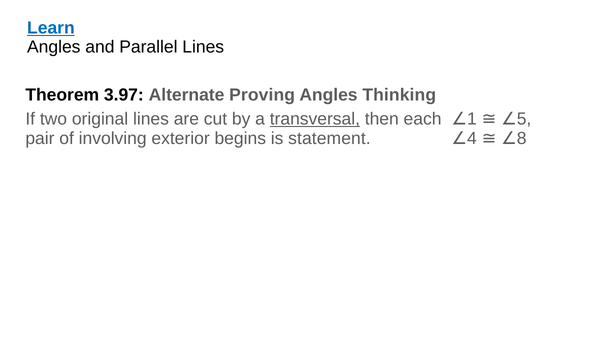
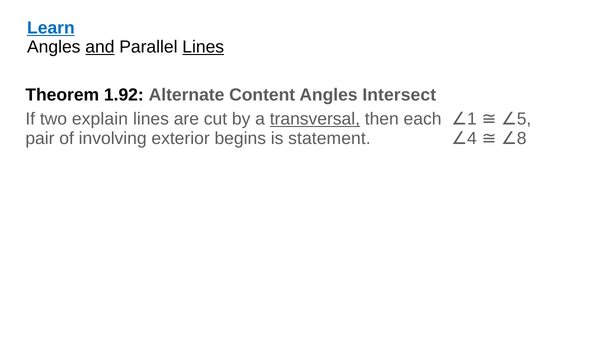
and underline: none -> present (100, 47)
Lines underline: none -> present (203, 47)
3.97: 3.97 -> 1.92 (124, 95)
Proving: Proving -> Content (262, 95)
Thinking: Thinking -> Intersect (399, 95)
original: original -> explain (100, 119)
